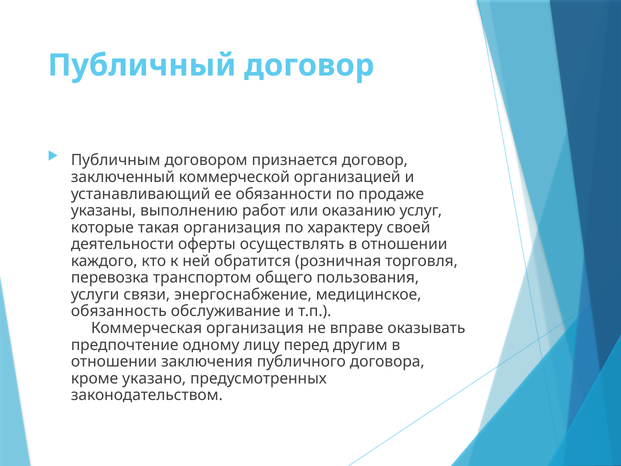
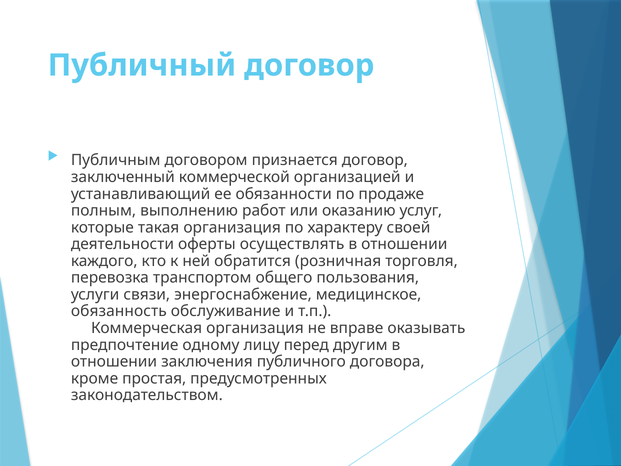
указаны: указаны -> полным (104, 211)
указано: указано -> простая (154, 378)
